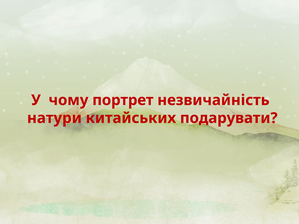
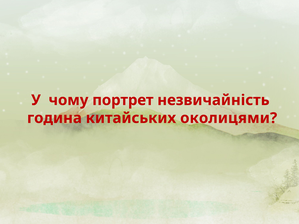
натури: натури -> година (54, 118)
подарувати: подарувати -> околицями (229, 118)
